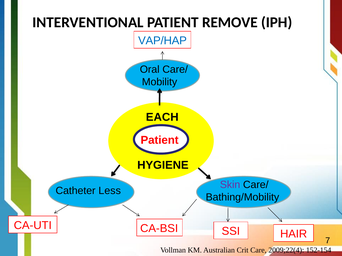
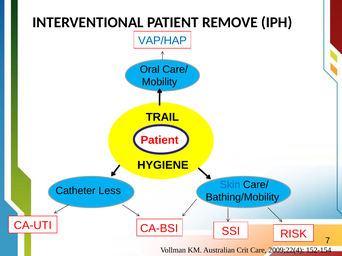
EACH: EACH -> TRAIL (162, 117)
Skin colour: purple -> blue (230, 185)
HAIR: HAIR -> RISK (294, 234)
